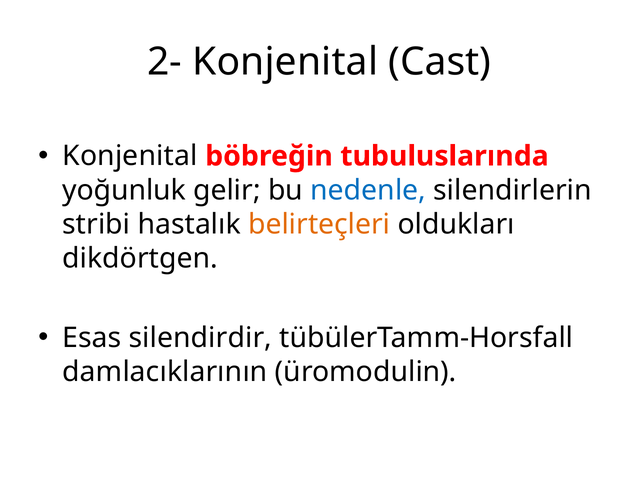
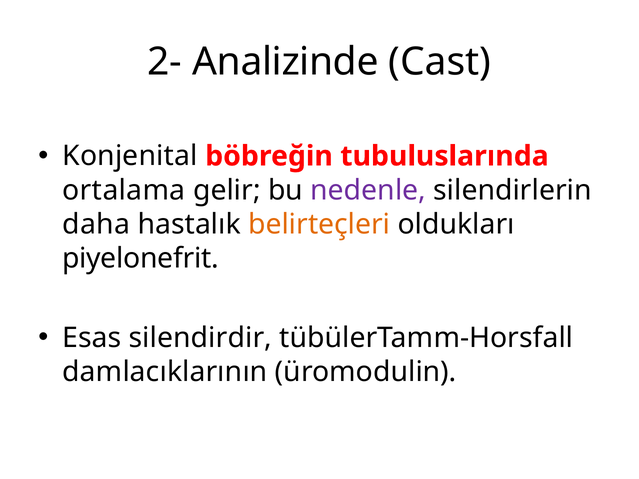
2- Konjenital: Konjenital -> Analizinde (285, 62)
yoğunluk: yoğunluk -> ortalama (124, 190)
nedenle colour: blue -> purple (368, 190)
stribi: stribi -> daha (96, 224)
dikdörtgen: dikdörtgen -> piyelonefrit (140, 259)
